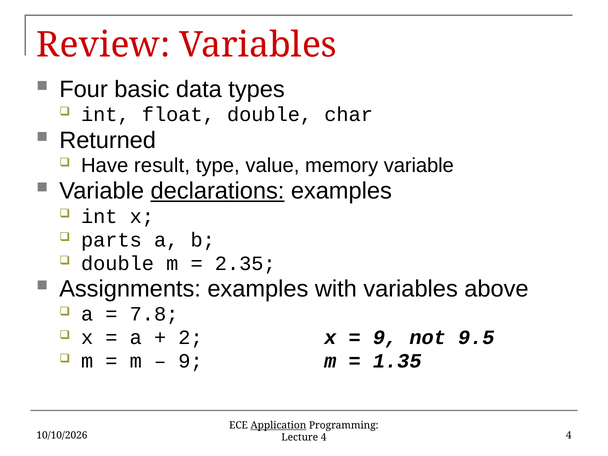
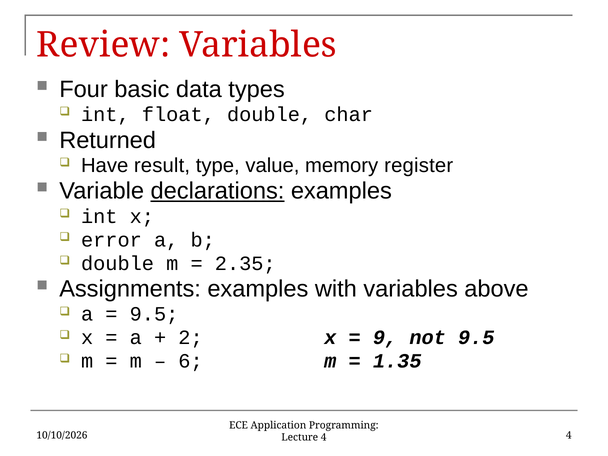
memory variable: variable -> register (419, 165)
parts: parts -> error (111, 240)
7.8: 7.8 -> 9.5 (154, 314)
9: 9 -> 6 (191, 361)
Application underline: present -> none (278, 425)
